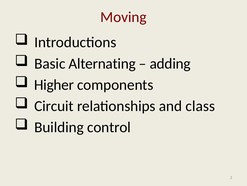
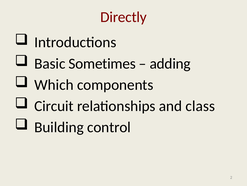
Moving: Moving -> Directly (124, 17)
Alternating: Alternating -> Sometimes (102, 63)
Higher: Higher -> Which (54, 84)
